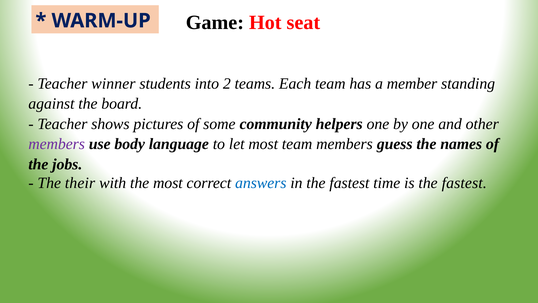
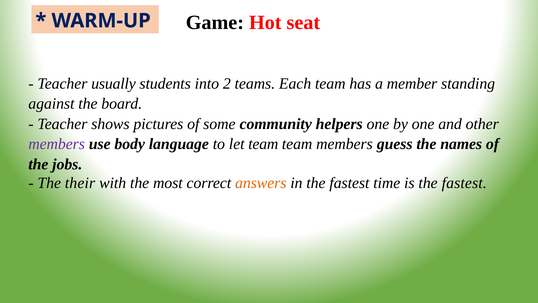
winner: winner -> usually (114, 83)
let most: most -> team (263, 144)
answers colour: blue -> orange (261, 183)
